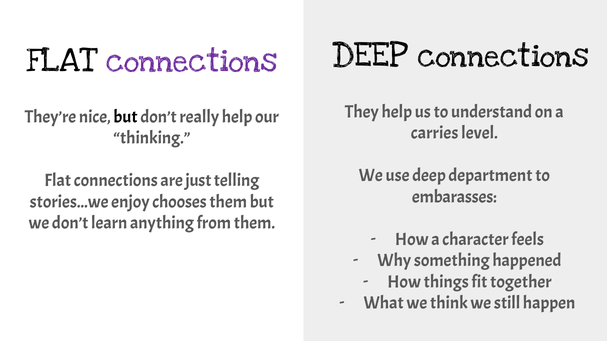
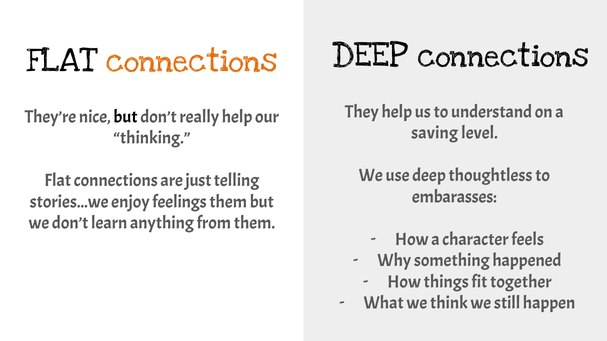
connections colour: purple -> orange (192, 61)
carries: carries -> saving (435, 133)
department: department -> thoughtless (490, 176)
chooses: chooses -> feelings (180, 202)
